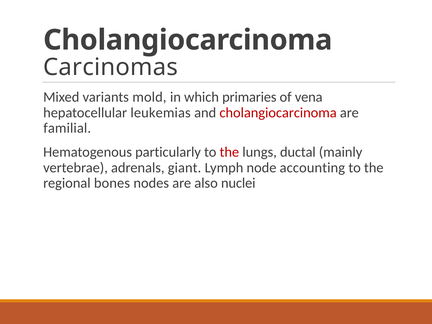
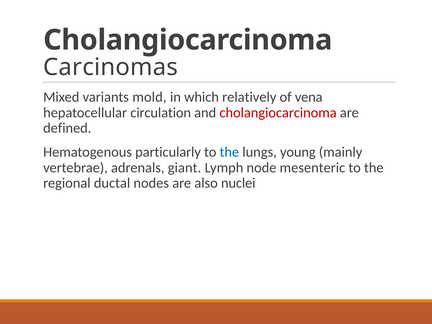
primaries: primaries -> relatively (249, 97)
leukemias: leukemias -> circulation (161, 113)
familial: familial -> defined (67, 128)
the colour: red -> blue (229, 152)
ductal: ductal -> young (298, 152)
accounting: accounting -> mesenteric (312, 168)
bones: bones -> ductal (112, 183)
